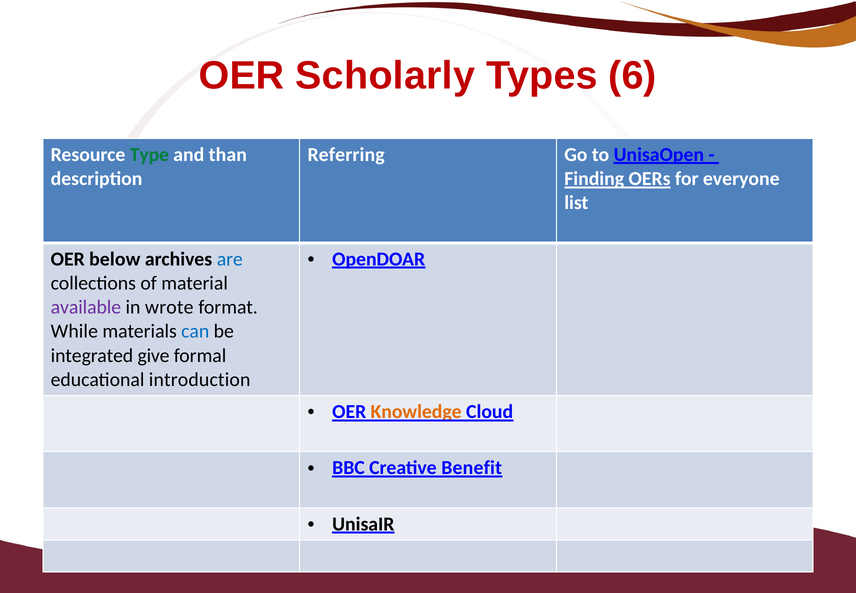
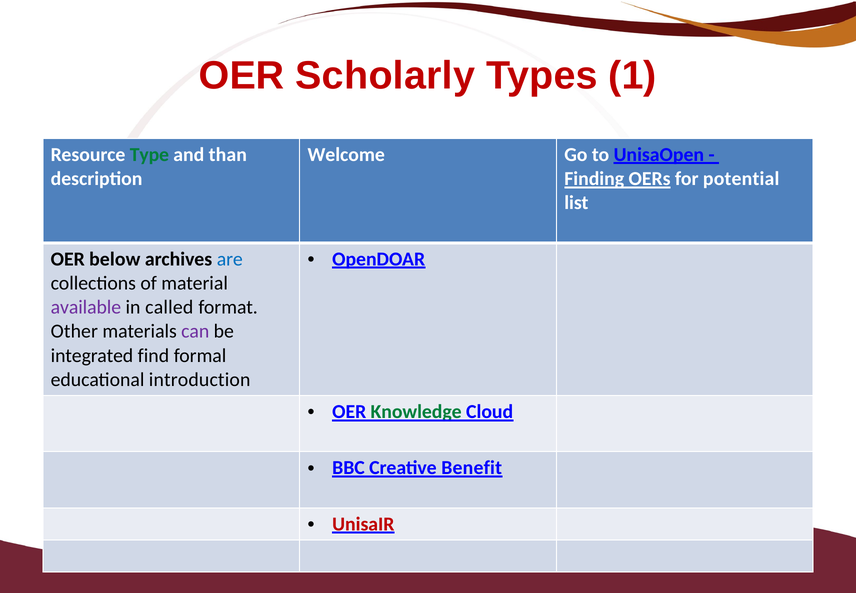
6: 6 -> 1 (633, 76)
Referring: Referring -> Welcome (346, 155)
everyone: everyone -> potential (741, 179)
wrote: wrote -> called (169, 307)
While: While -> Other (74, 331)
can colour: blue -> purple (195, 331)
give: give -> find (153, 355)
Knowledge colour: orange -> green (416, 411)
UnisaIR colour: black -> red (363, 524)
